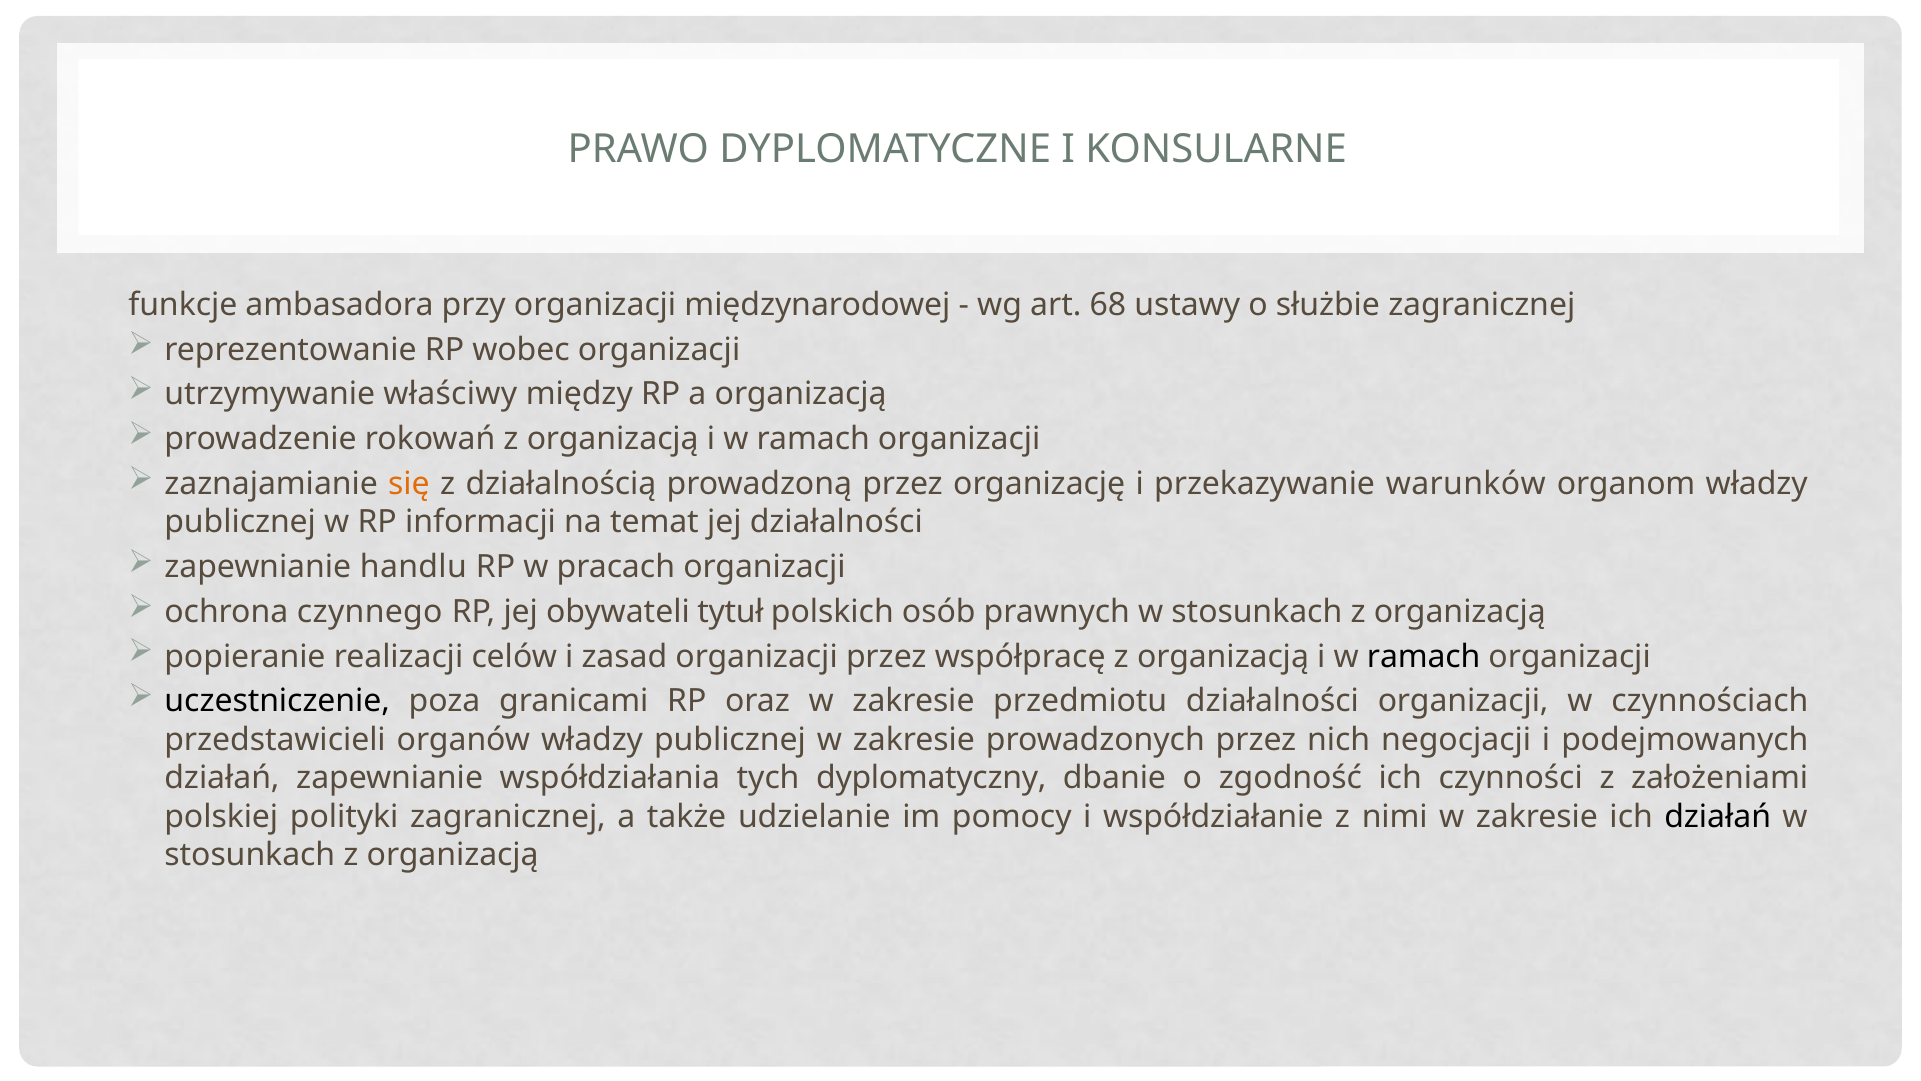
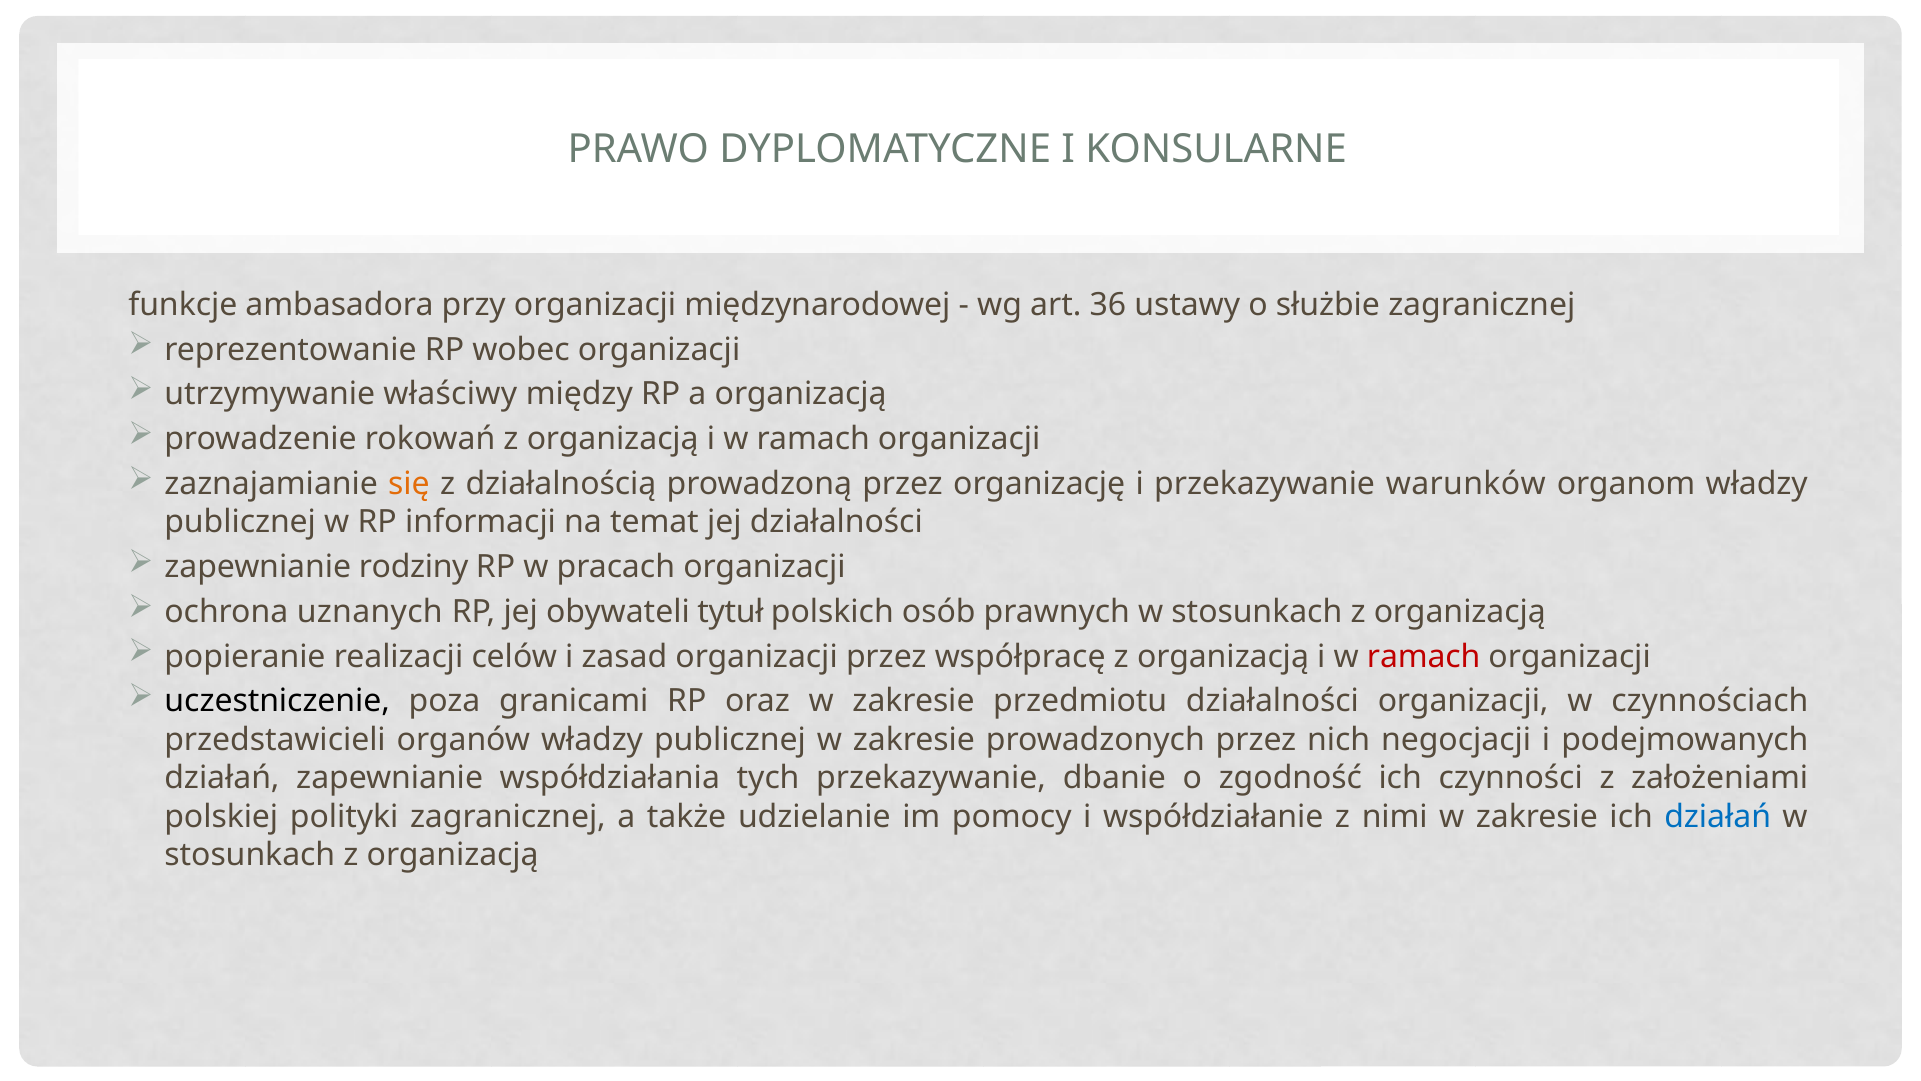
68: 68 -> 36 (1108, 305)
handlu: handlu -> rodziny (414, 567)
czynnego: czynnego -> uznanych (370, 612)
ramach colour: black -> red (1424, 656)
tych dyplomatyczny: dyplomatyczny -> przekazywanie (931, 778)
działań colour: black -> blue (1718, 816)
